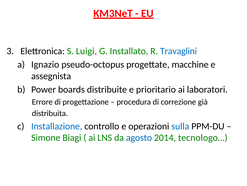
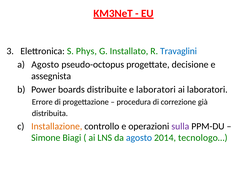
Luigi: Luigi -> Phys (86, 51)
Ignazio: Ignazio -> Agosto (45, 64)
macchine: macchine -> decisione (190, 64)
e prioritario: prioritario -> laboratori (156, 89)
Installazione colour: blue -> orange (57, 126)
sulla colour: blue -> purple (180, 126)
